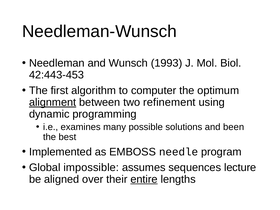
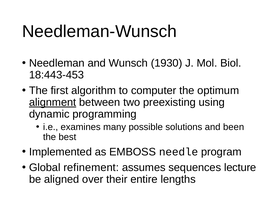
1993: 1993 -> 1930 (167, 63)
42:443-453: 42:443-453 -> 18:443-453 (57, 75)
refinement: refinement -> preexisting (169, 102)
impossible: impossible -> refinement (91, 167)
entire underline: present -> none (144, 179)
